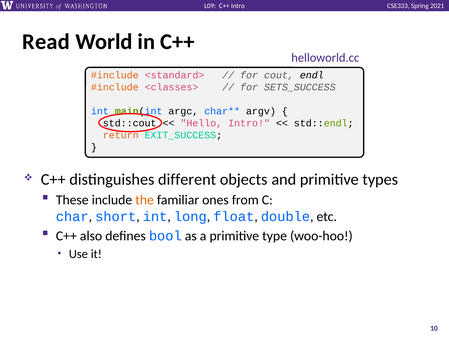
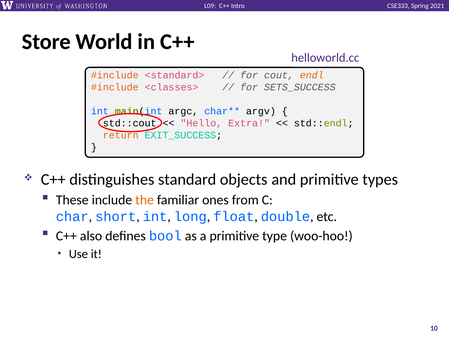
Read: Read -> Store (46, 42)
endl colour: black -> orange (312, 75)
Hello Intro: Intro -> Extra (249, 123)
different: different -> standard (187, 179)
